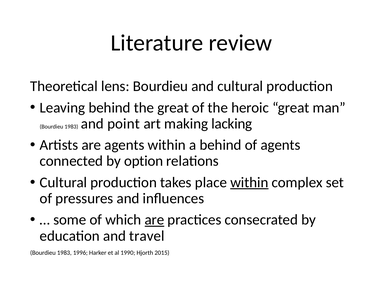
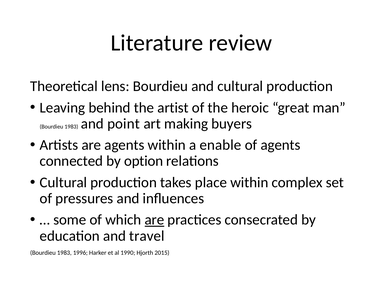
the great: great -> artist (173, 108)
lacking: lacking -> buyers (232, 124)
a behind: behind -> enable (220, 145)
within underline: present -> none (249, 183)
